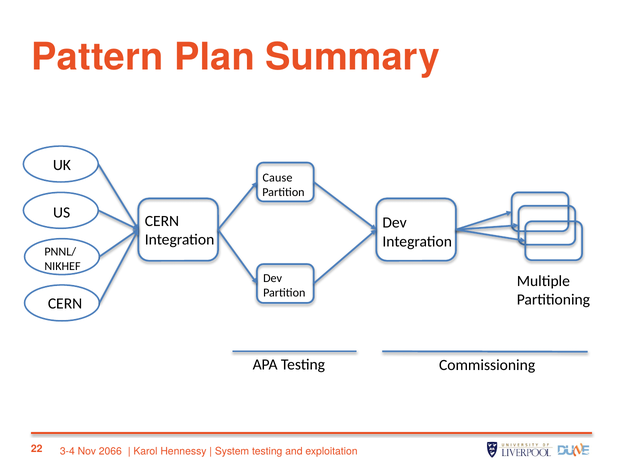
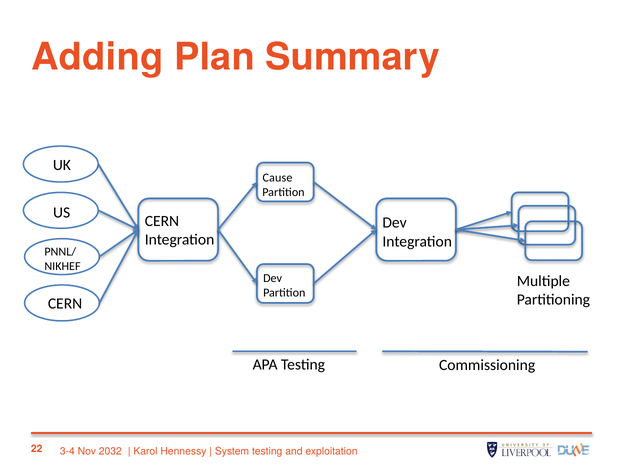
Pattern: Pattern -> Adding (97, 57)
2066: 2066 -> 2032 (110, 452)
